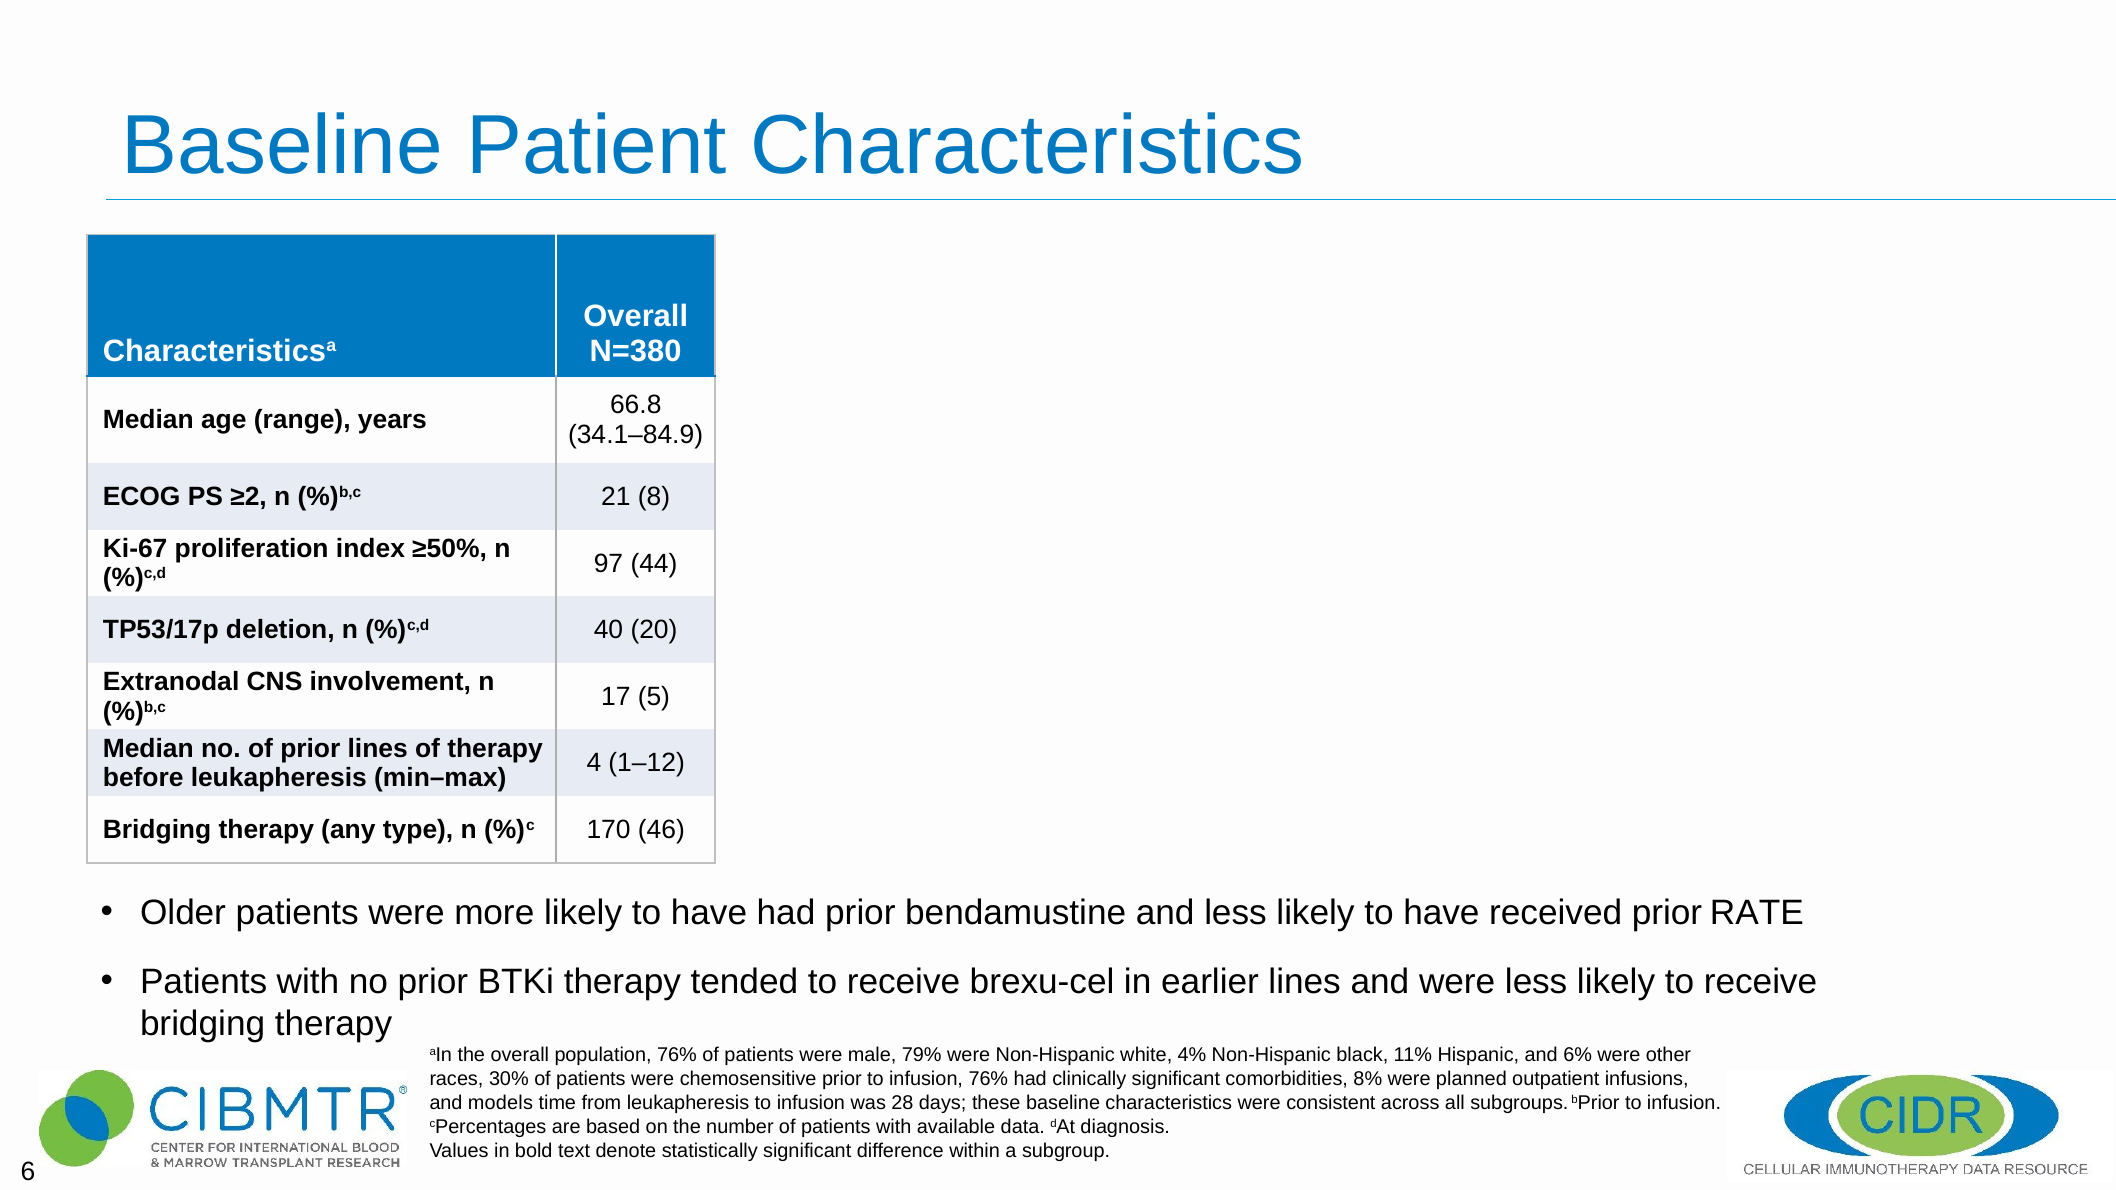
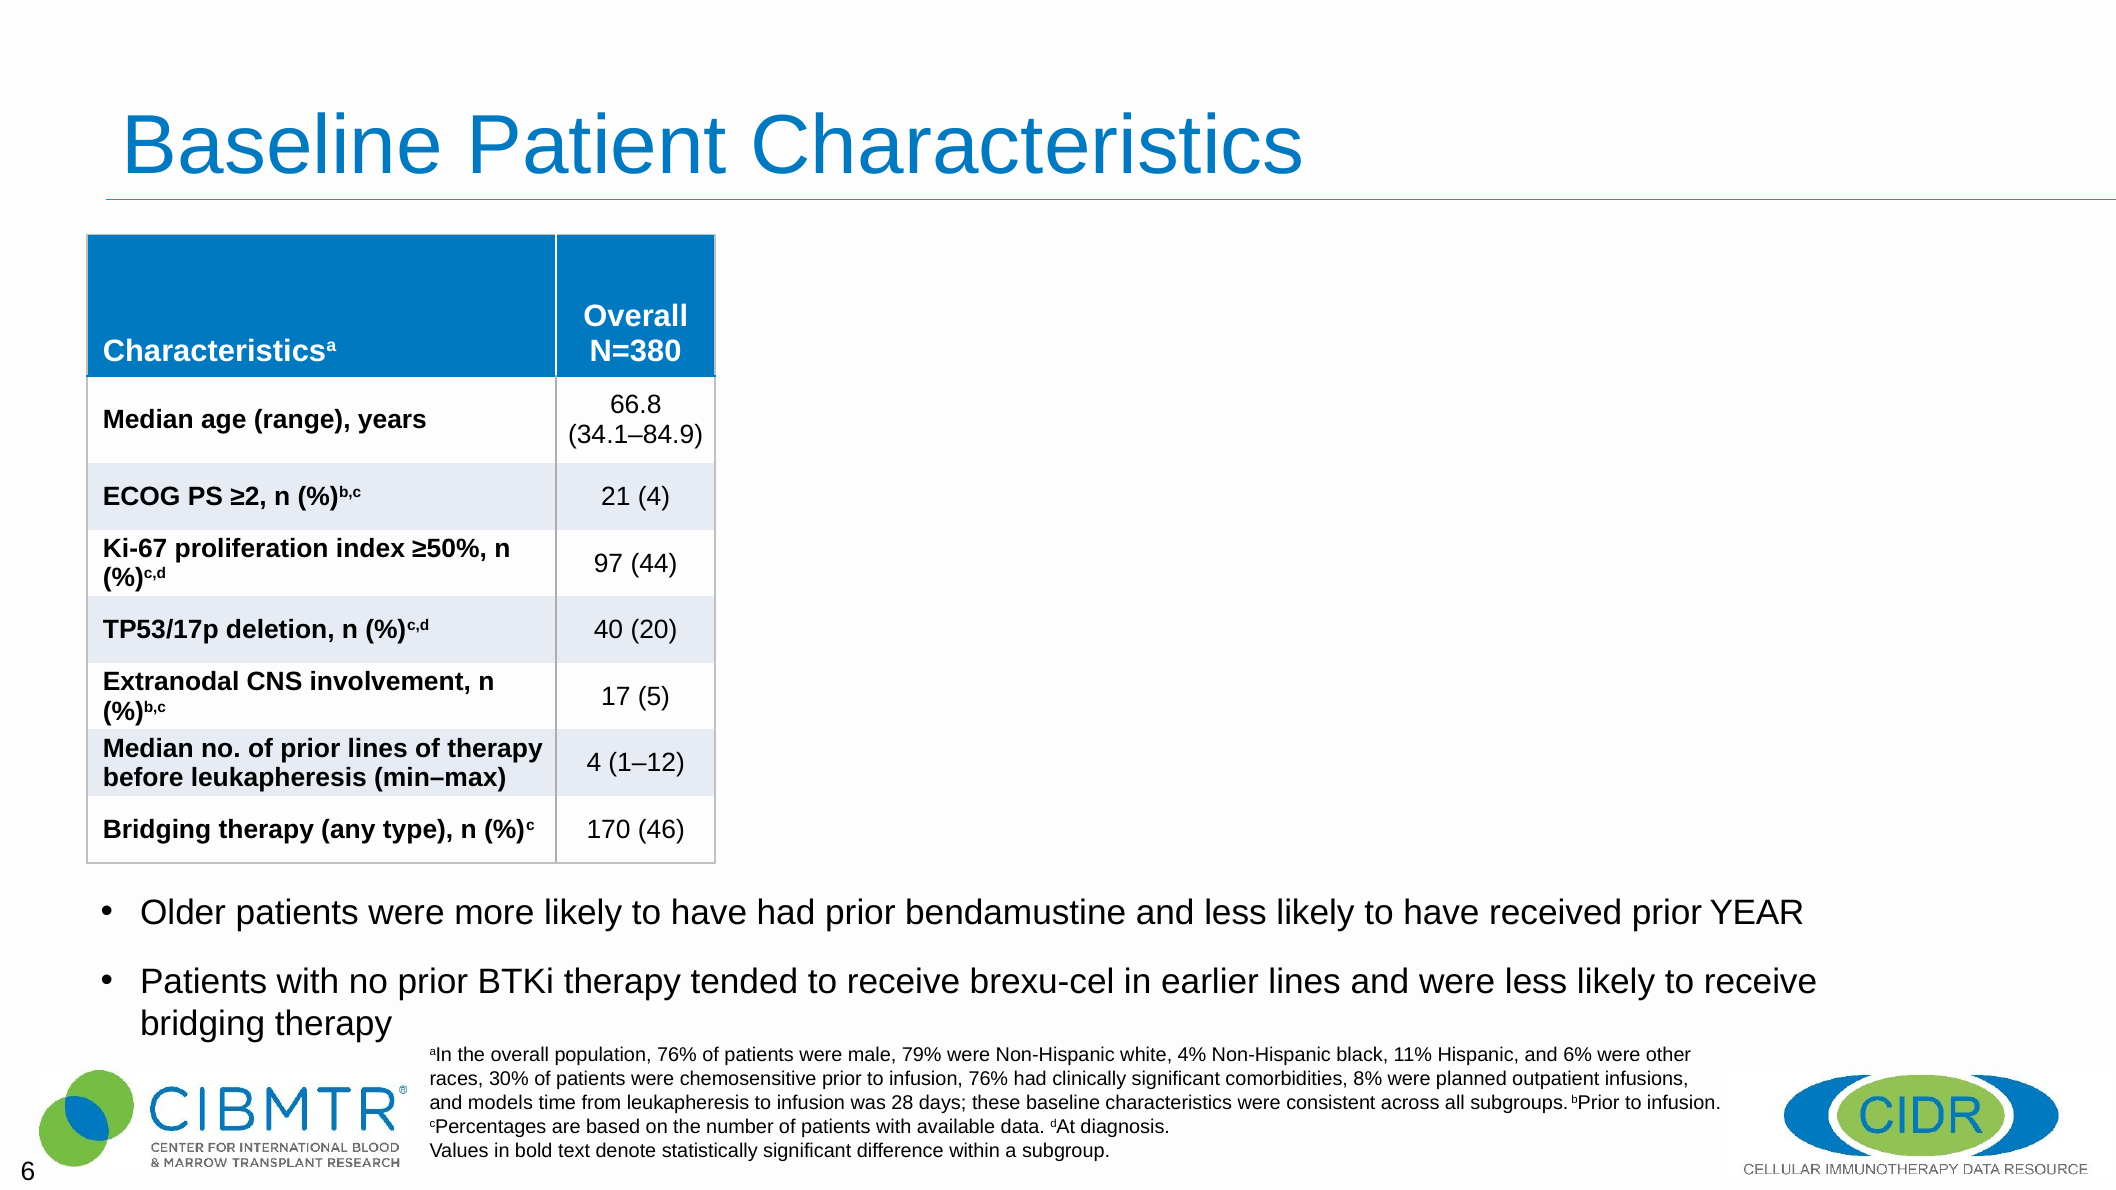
21 8: 8 -> 4 (654, 497)
RATE: RATE -> YEAR (1757, 913)
